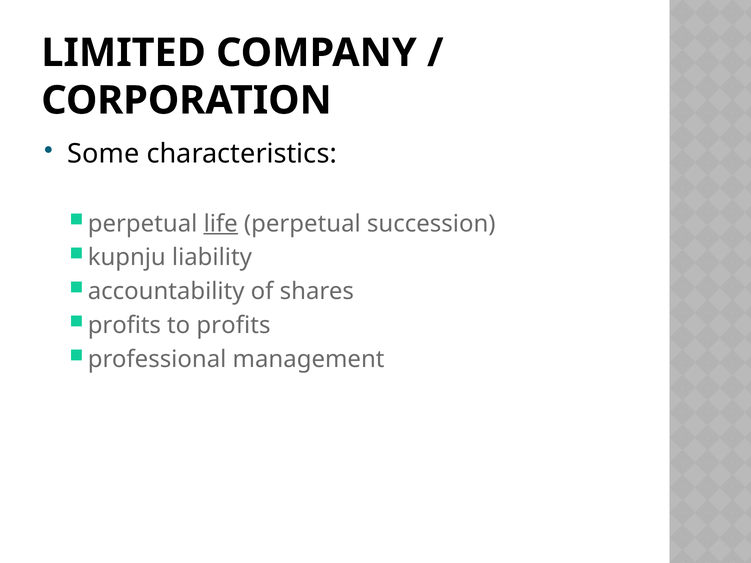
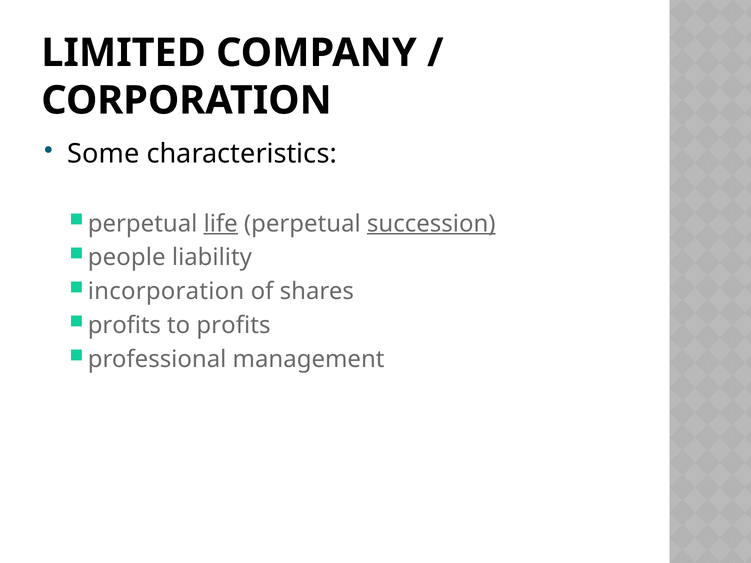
succession underline: none -> present (431, 224)
kupnju: kupnju -> people (127, 258)
accountability: accountability -> incorporation (166, 292)
